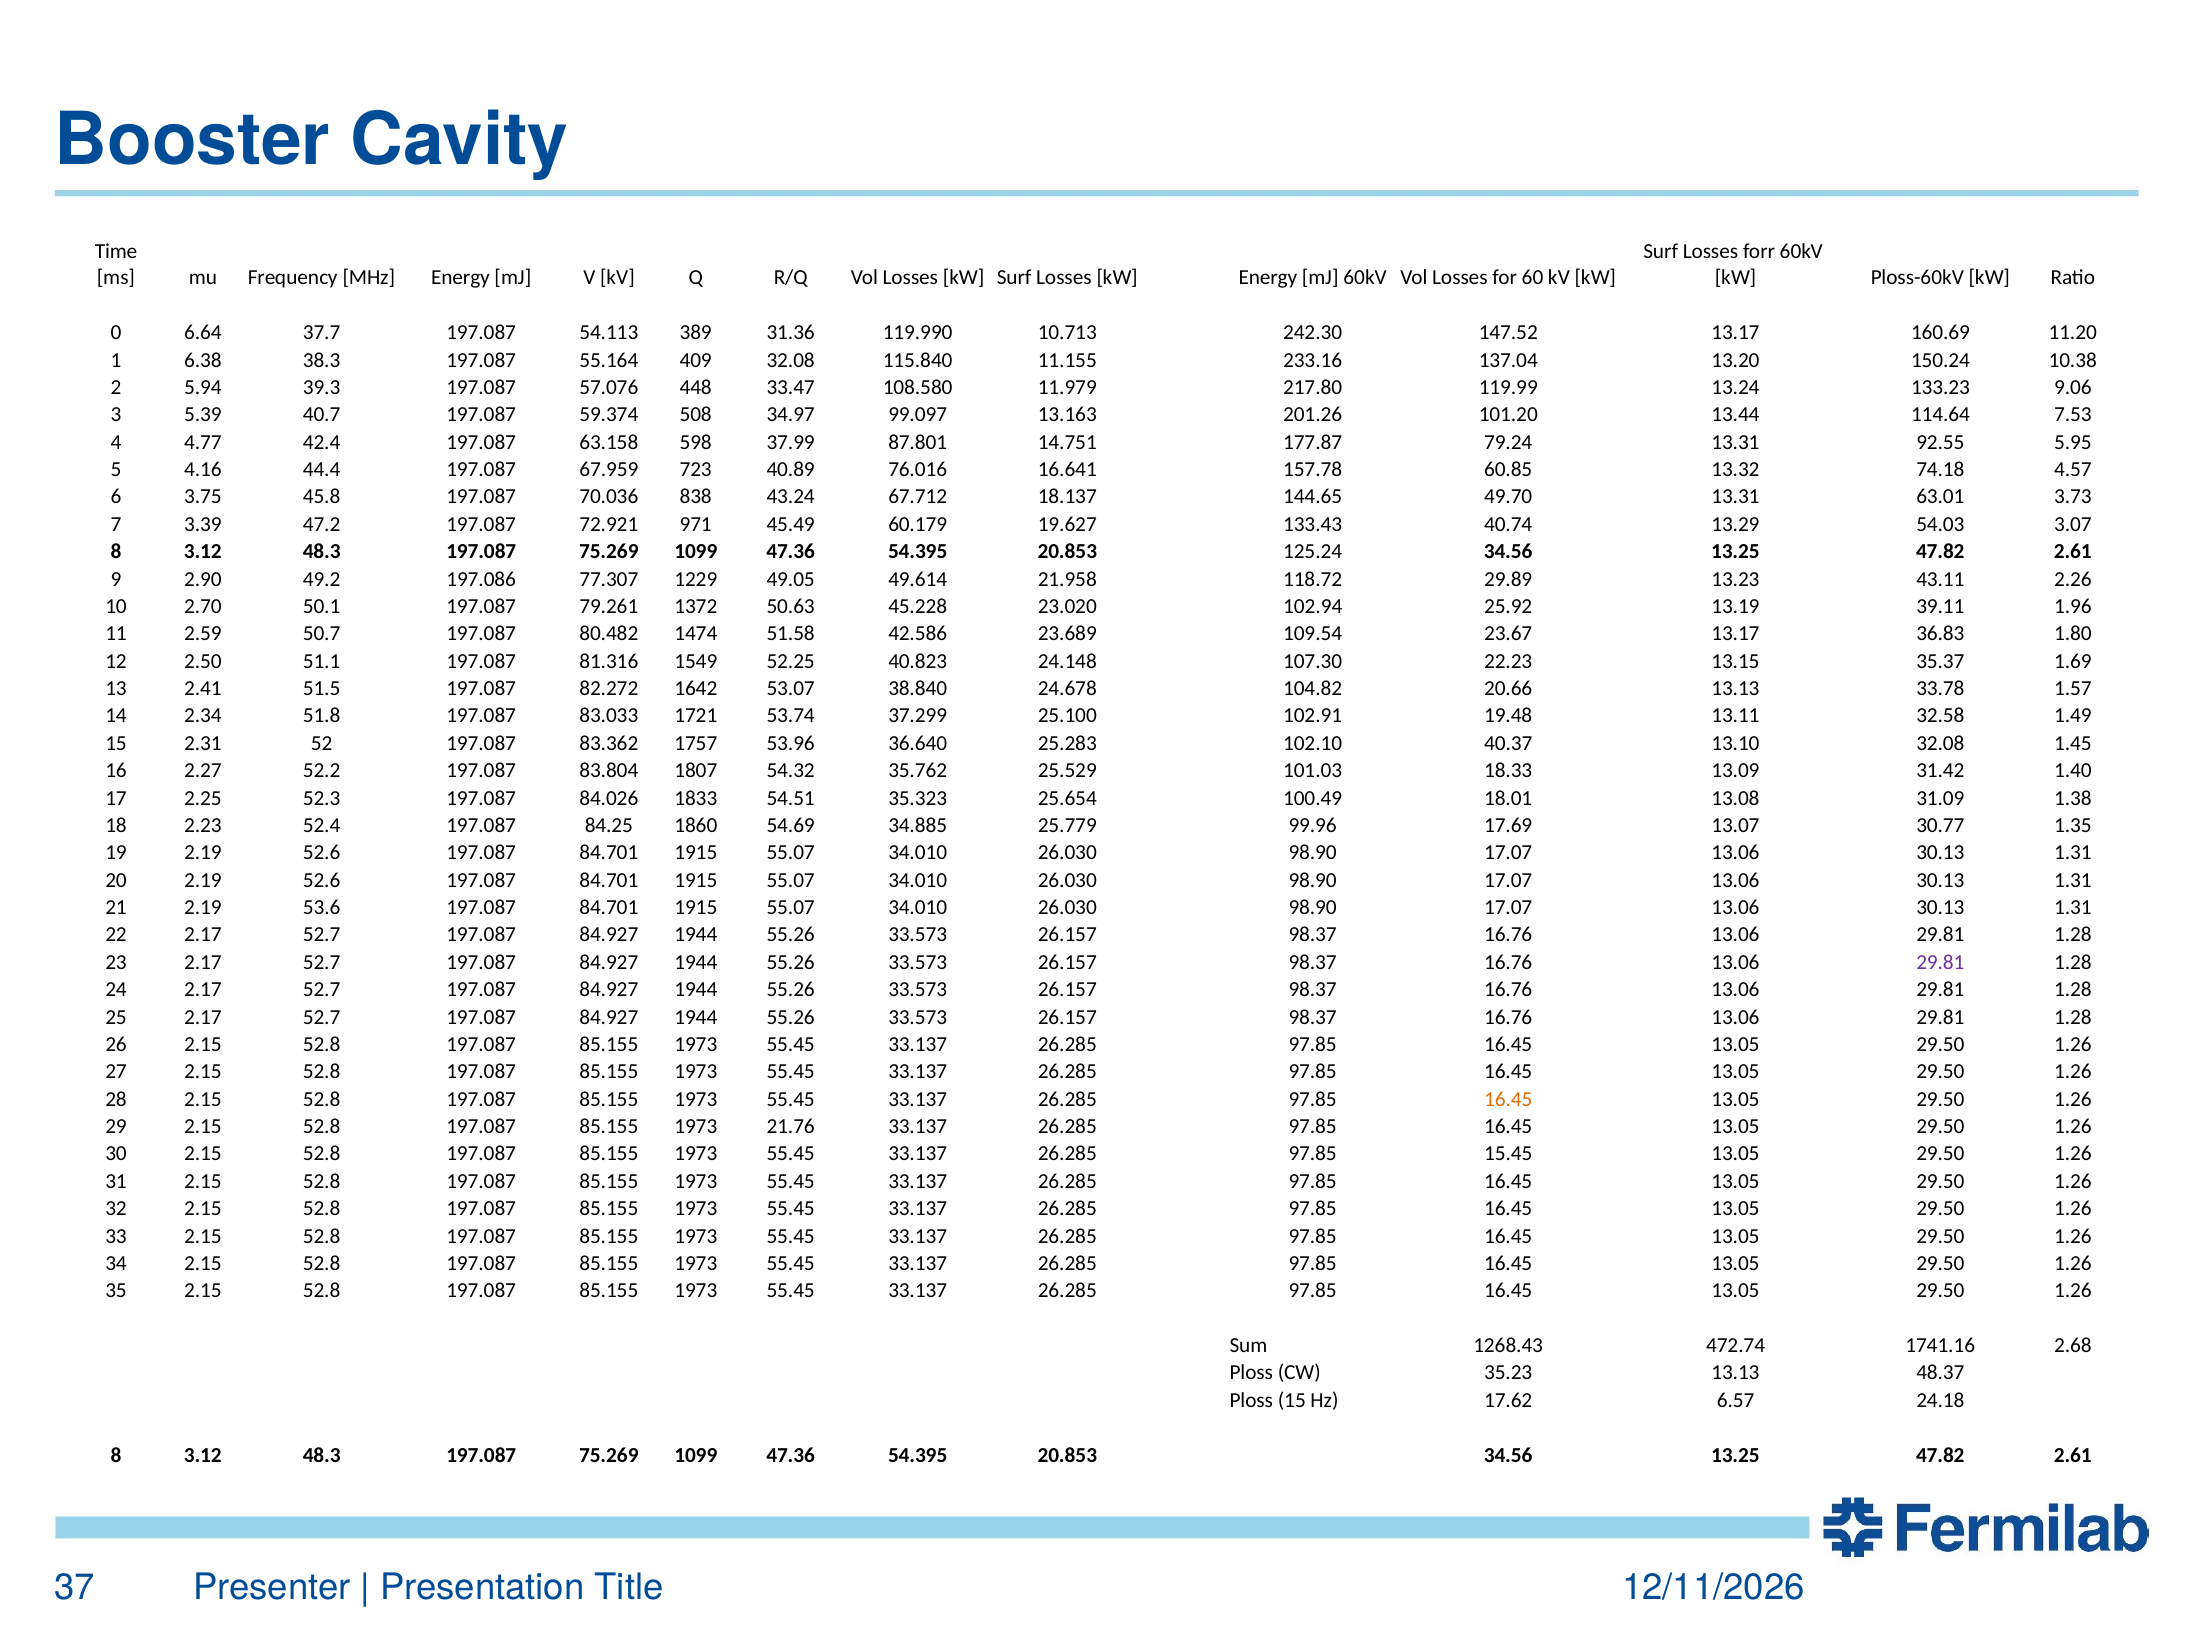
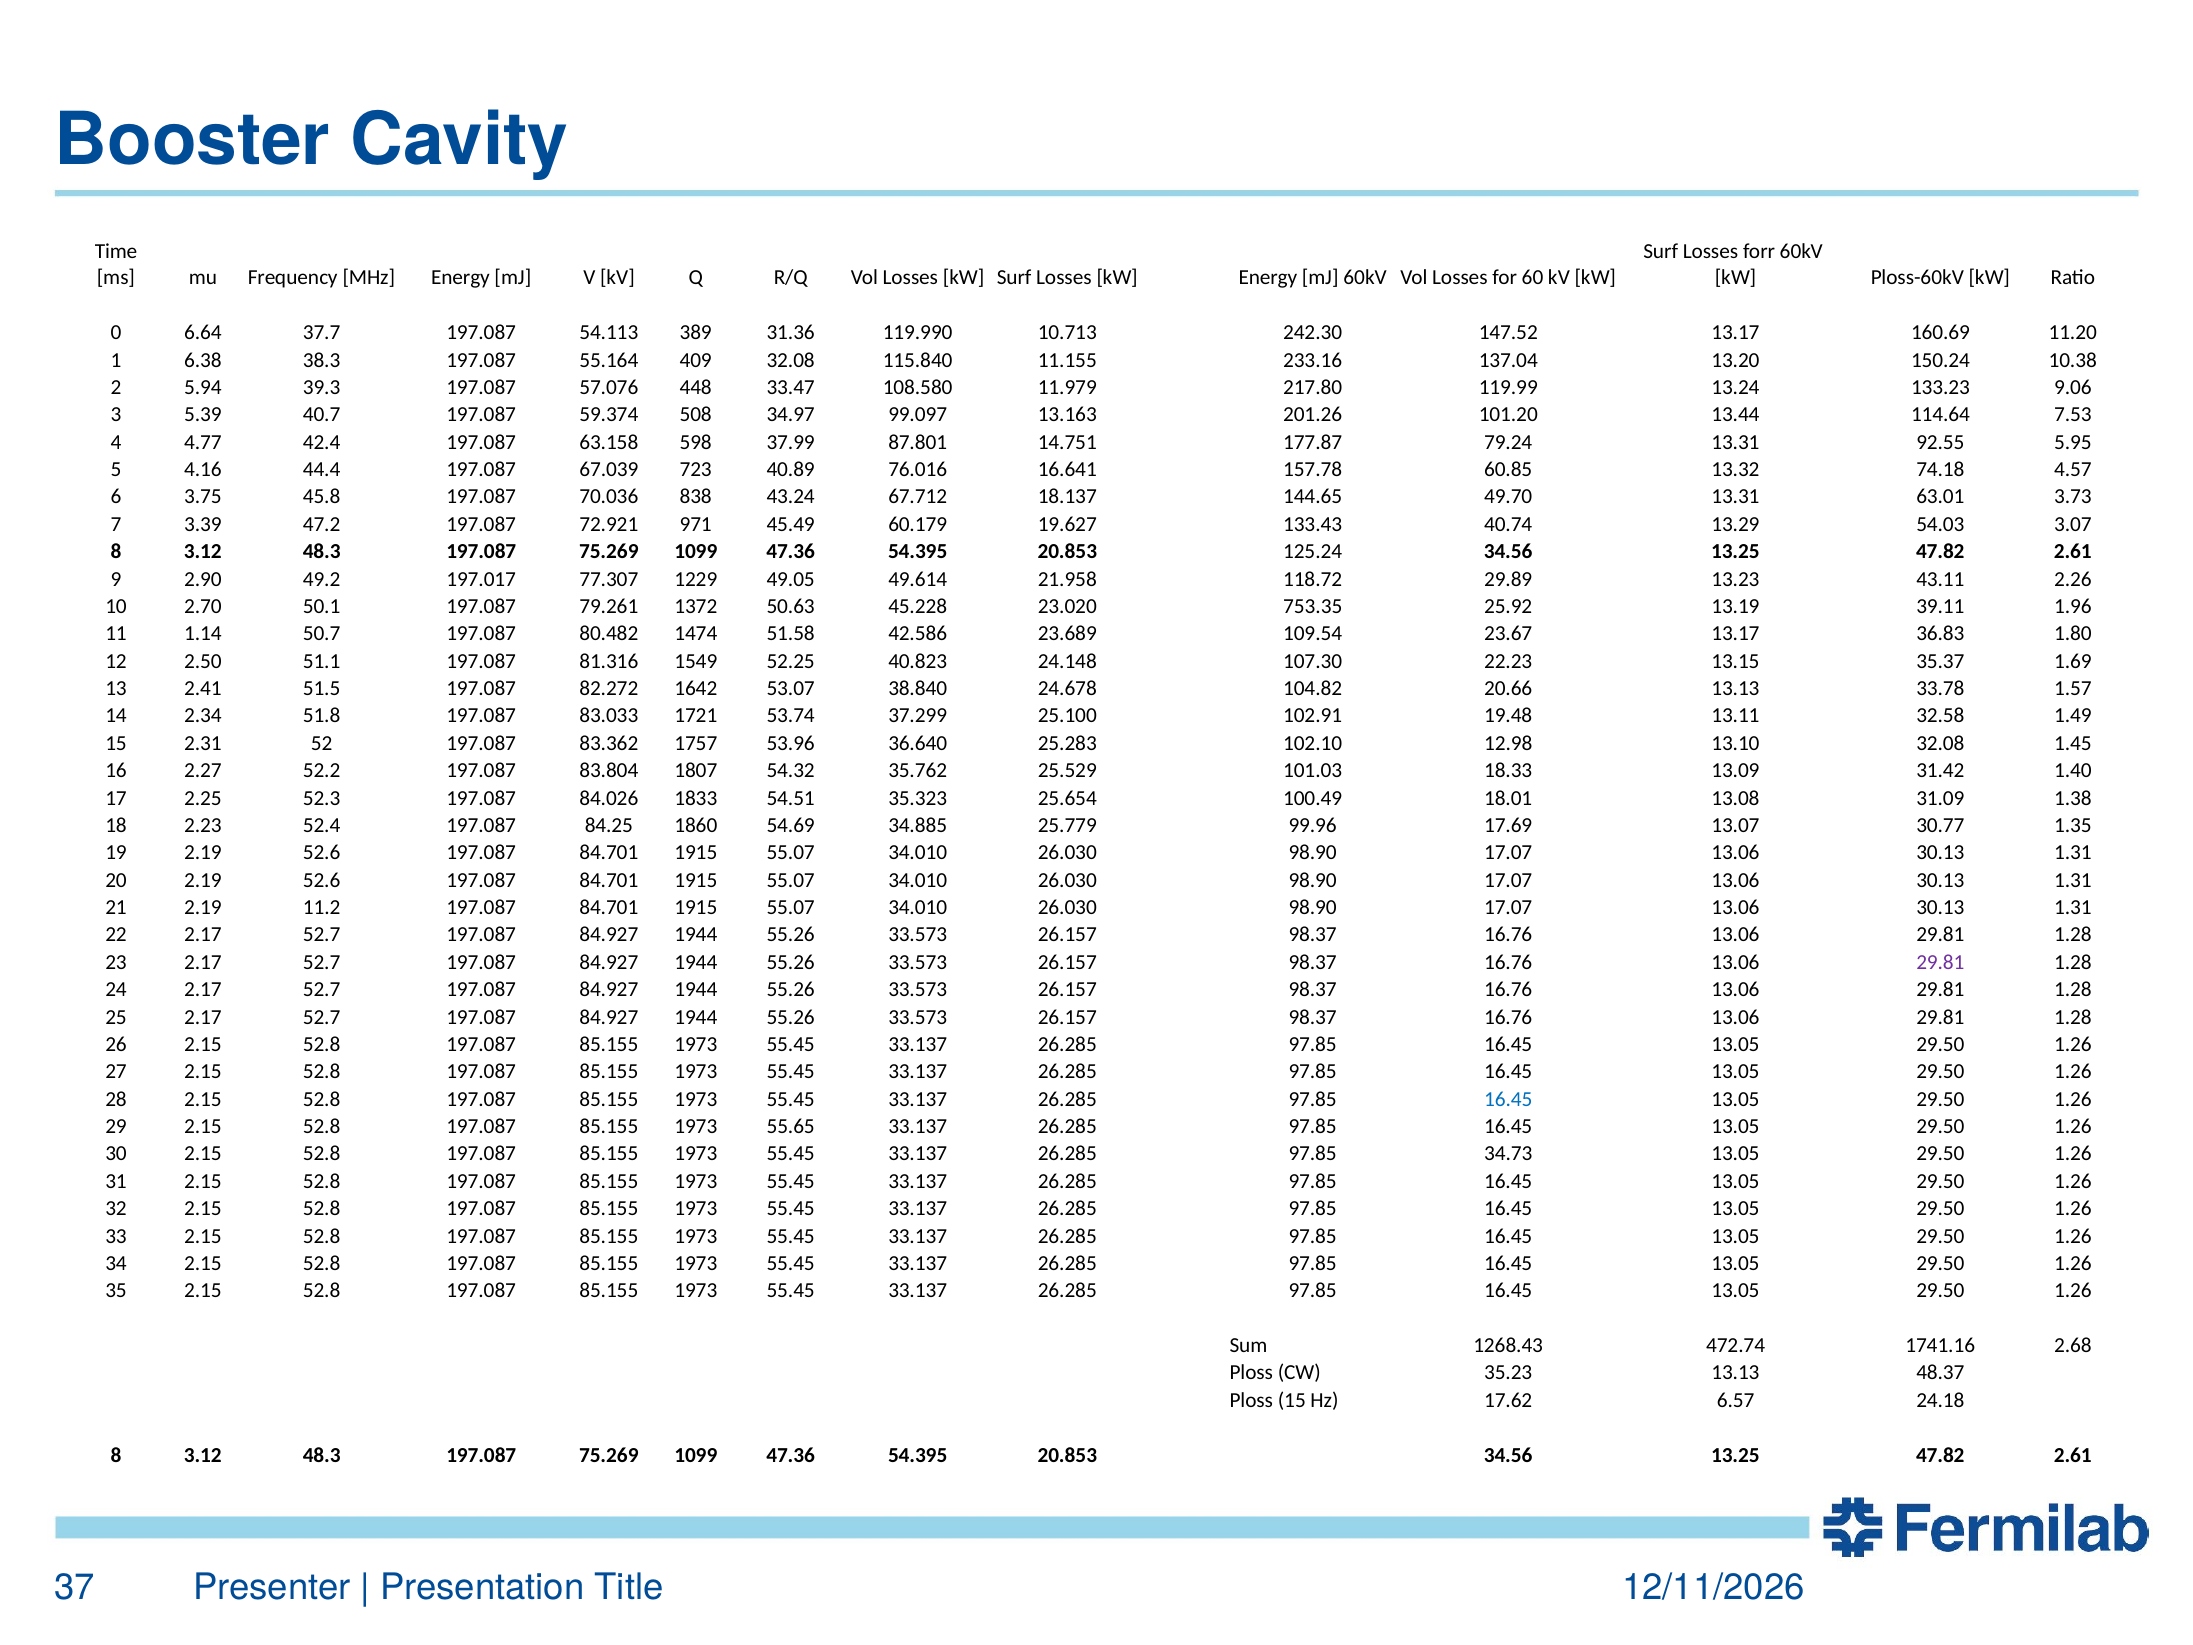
67.959: 67.959 -> 67.039 (609, 469)
197.086: 197.086 -> 197.017 (481, 579)
102.94: 102.94 -> 753.35 (1313, 606)
2.59: 2.59 -> 1.14 (203, 634)
40.37: 40.37 -> 12.98 (1508, 743)
53.6: 53.6 -> 11.2 (322, 907)
16.45 colour: orange -> blue (1508, 1099)
21.76: 21.76 -> 55.65 (791, 1126)
15.45: 15.45 -> 34.73 (1508, 1154)
